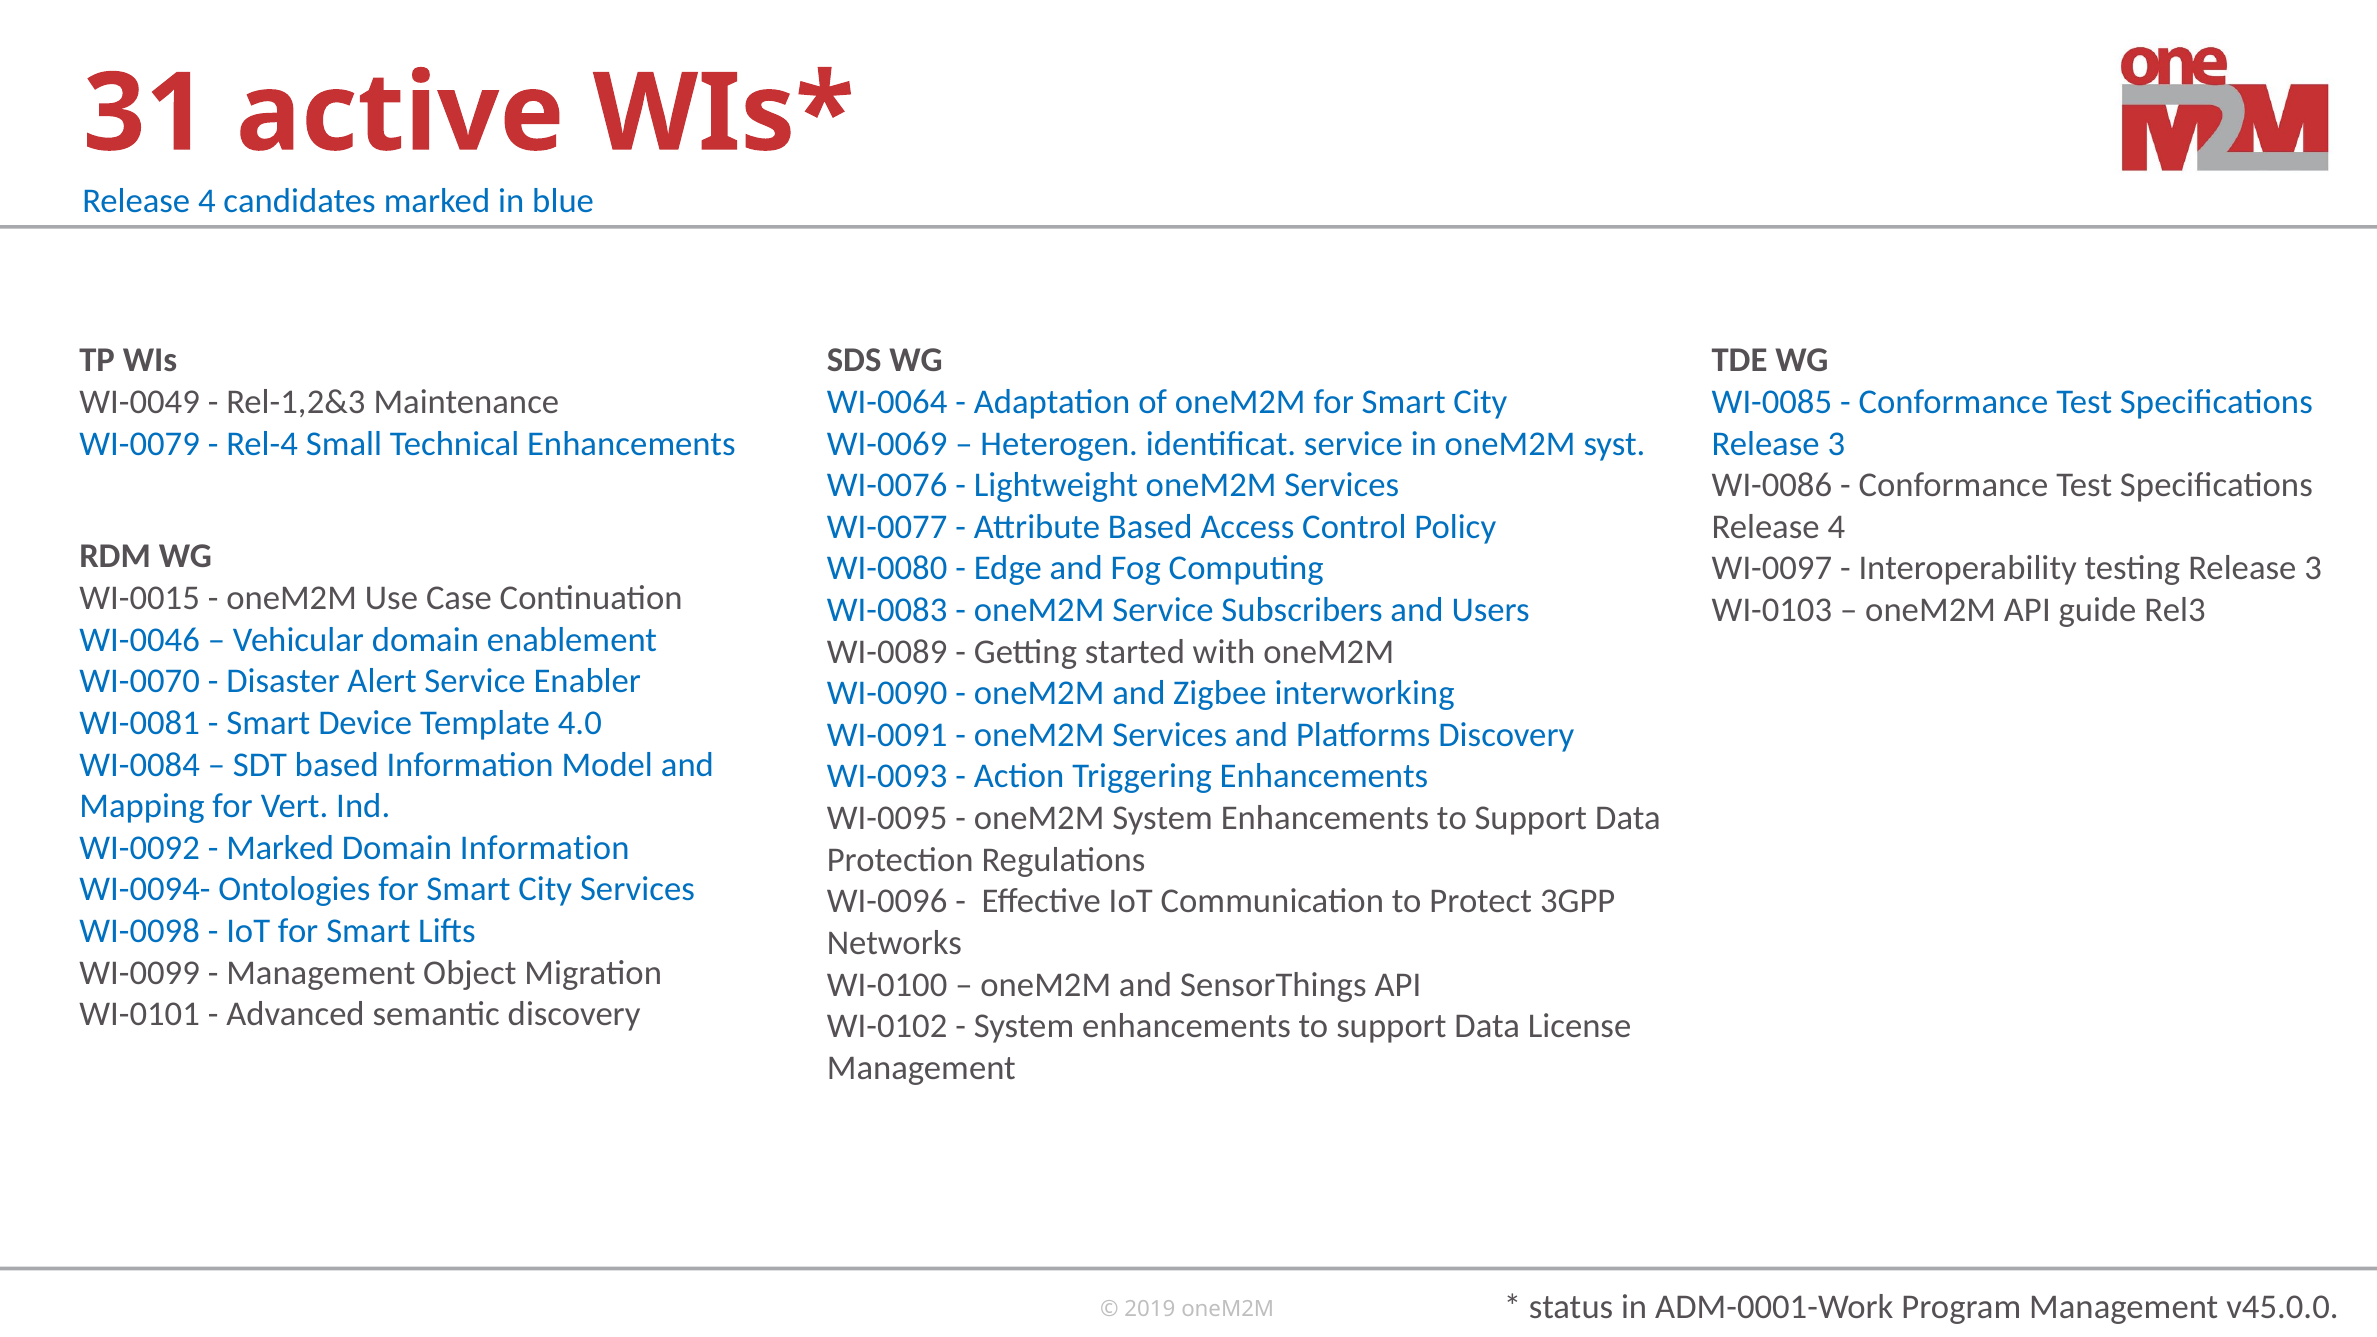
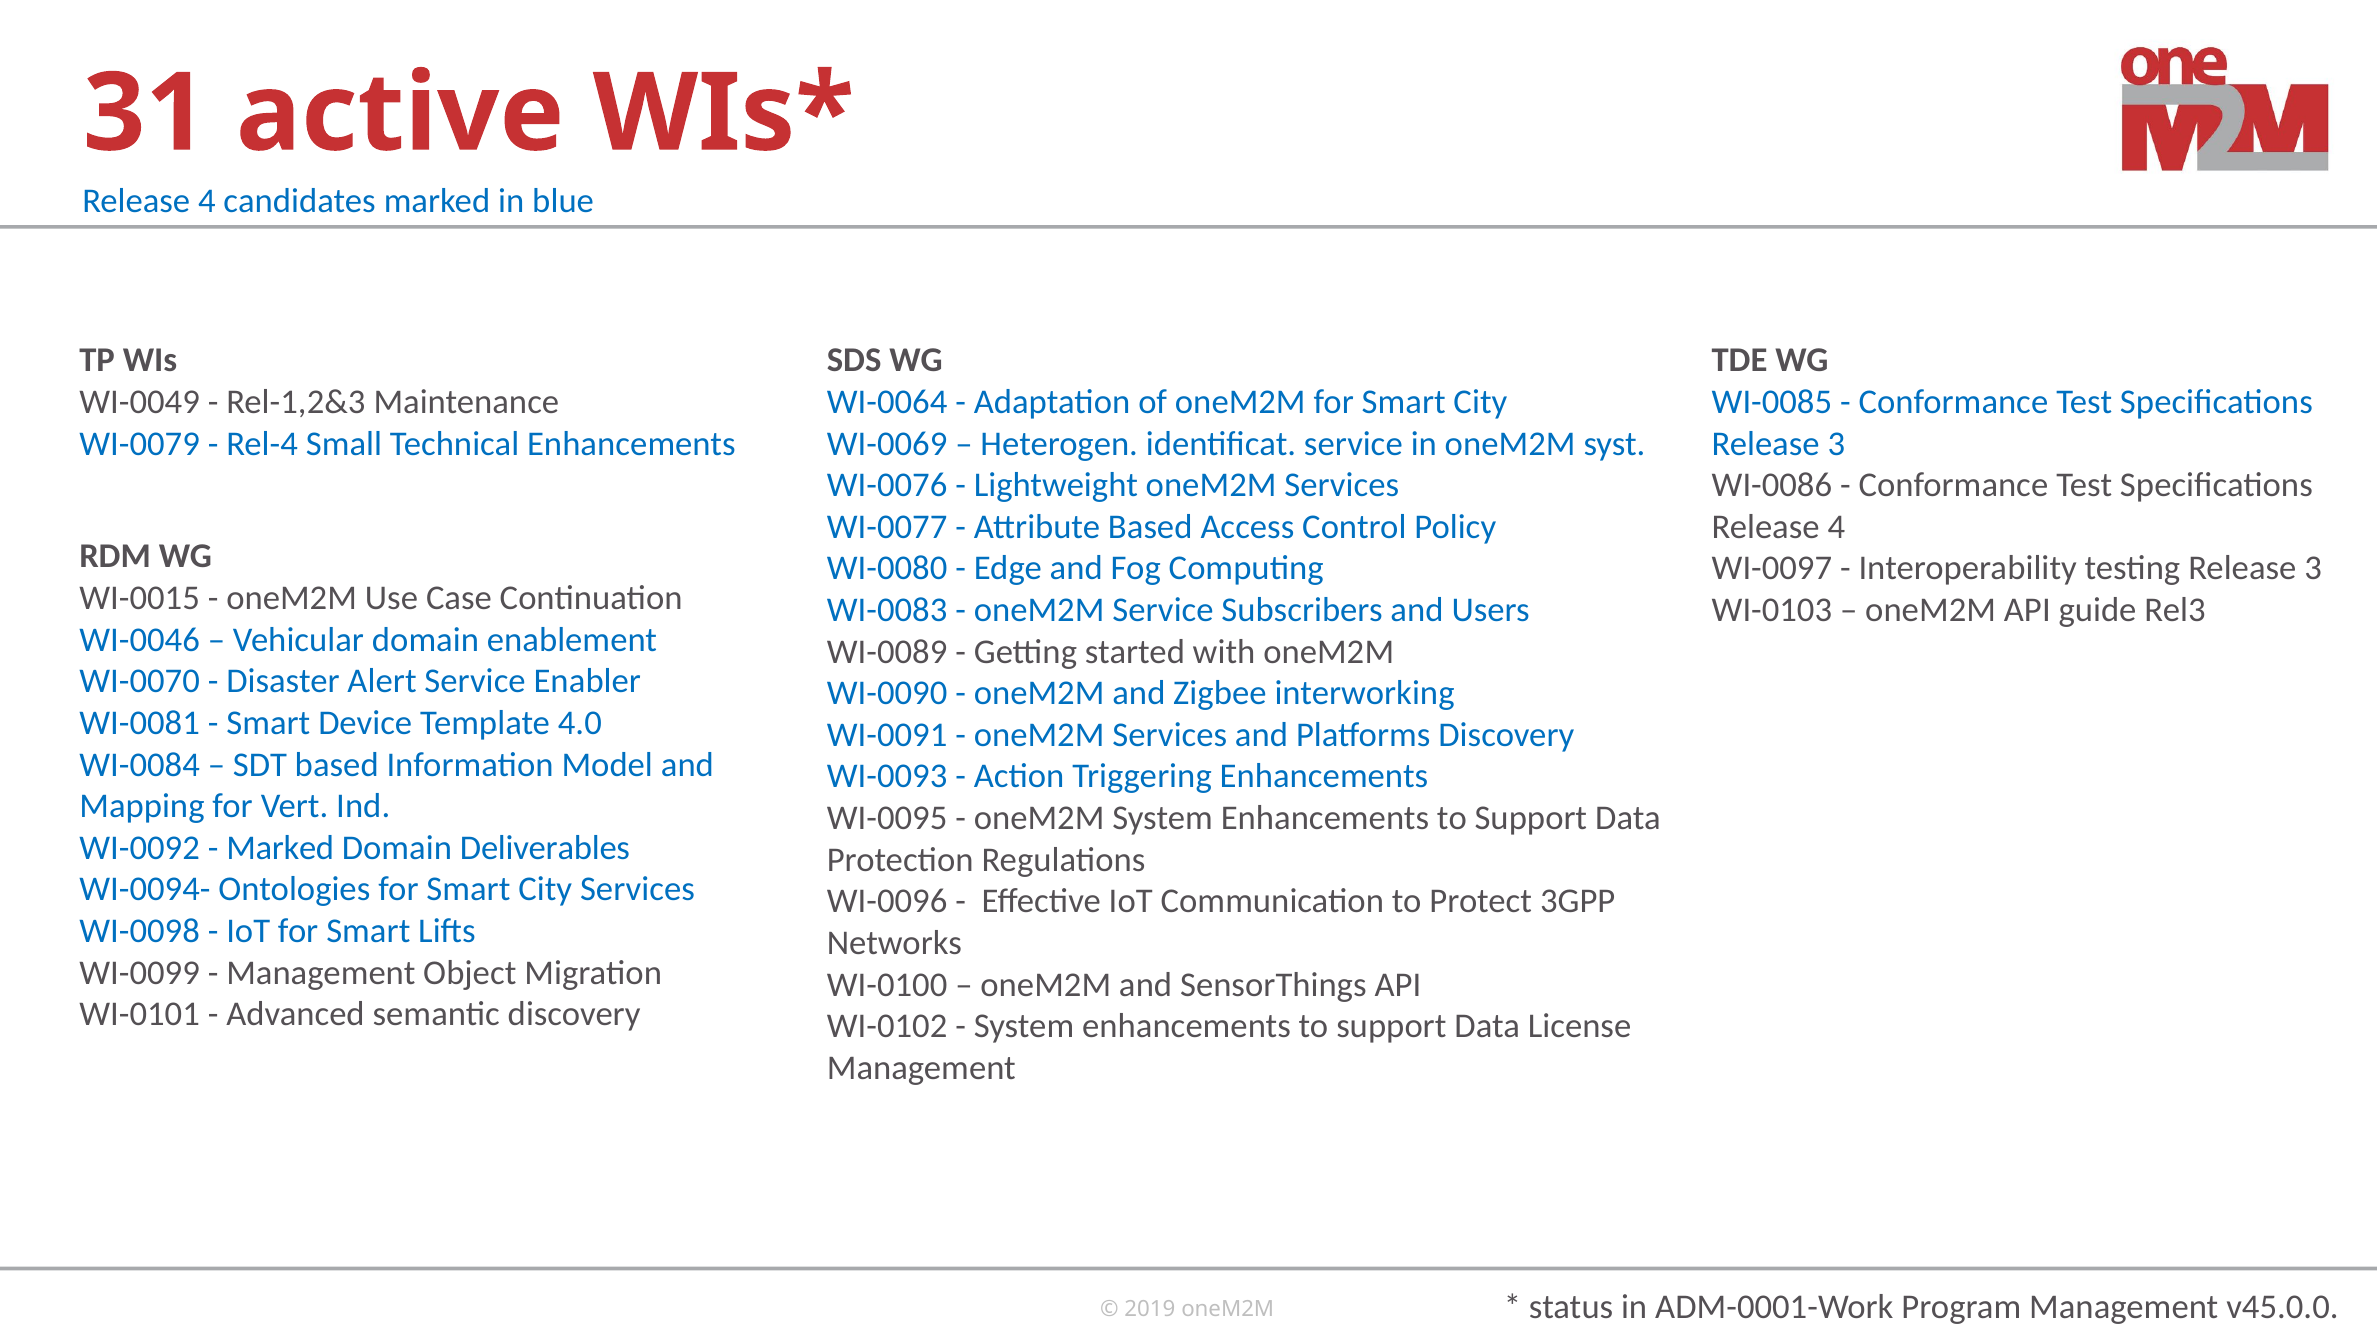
Domain Information: Information -> Deliverables (545, 848)
